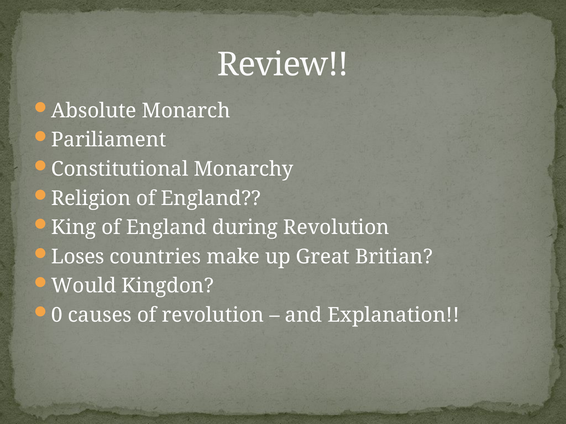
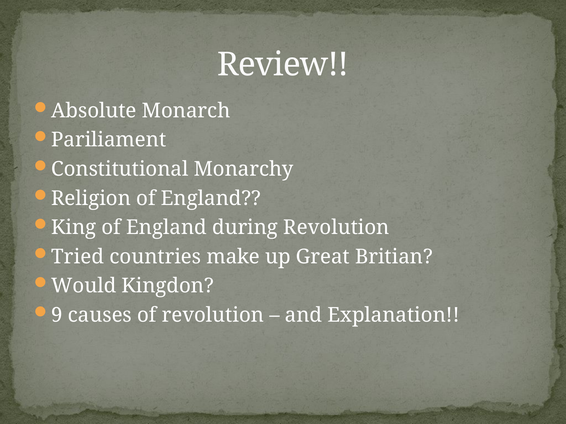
Loses: Loses -> Tried (78, 257)
0: 0 -> 9 (57, 315)
